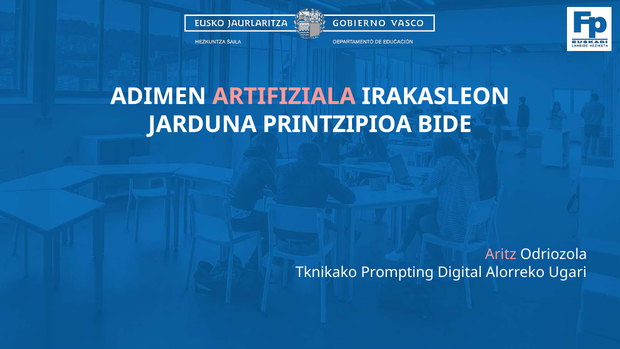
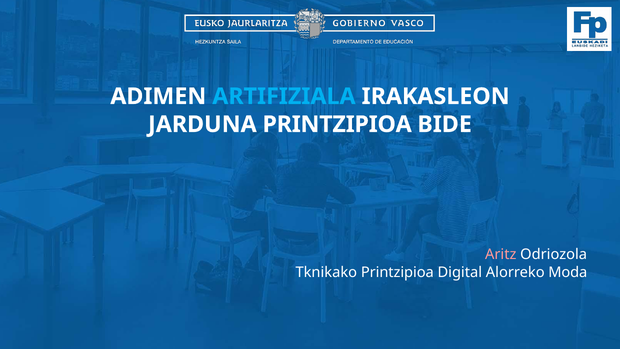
ARTIFIZIALA colour: pink -> light blue (284, 96)
Tknikako Prompting: Prompting -> Printzipioa (397, 272)
Ugari: Ugari -> Moda (568, 272)
